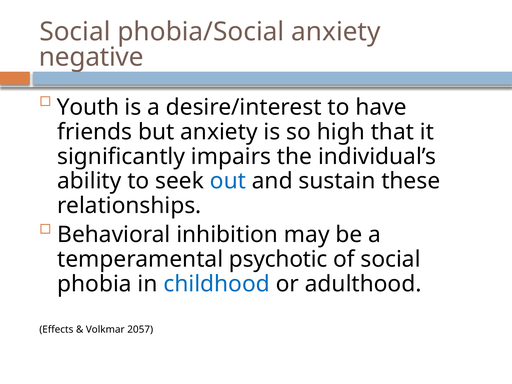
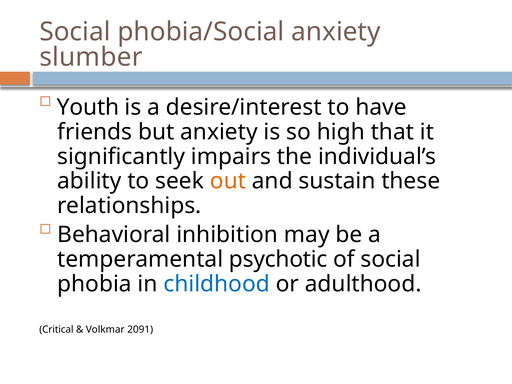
negative: negative -> slumber (91, 57)
out colour: blue -> orange (228, 181)
Effects: Effects -> Critical (56, 330)
2057: 2057 -> 2091 (140, 330)
